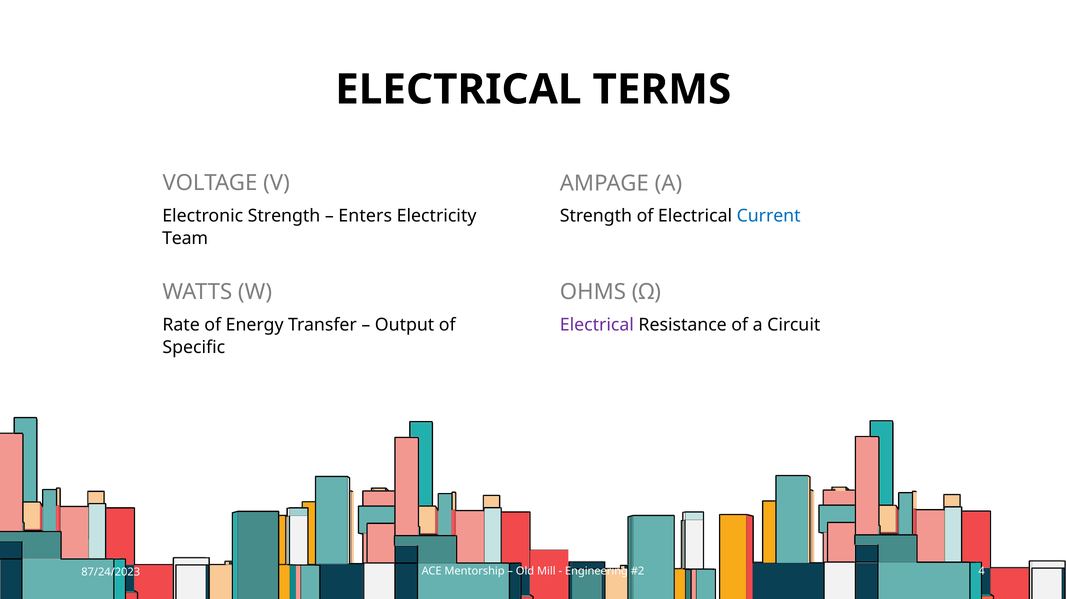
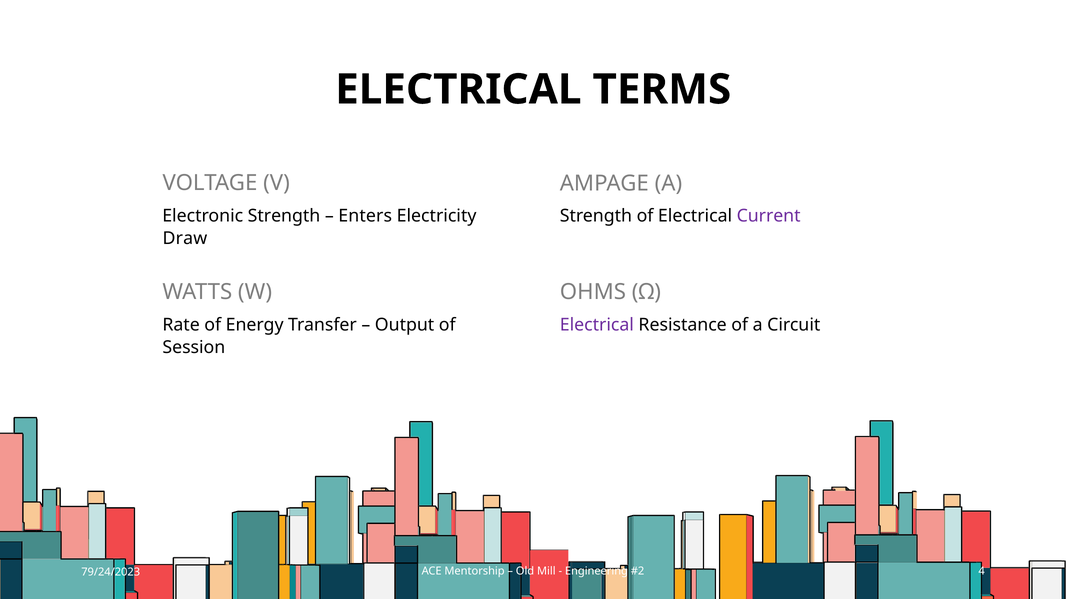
Current colour: blue -> purple (769, 216)
Team: Team -> Draw (185, 239)
Specific: Specific -> Session (194, 348)
87/24/2023: 87/24/2023 -> 79/24/2023 (111, 572)
